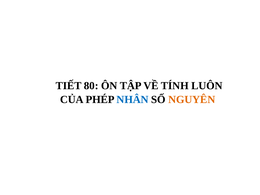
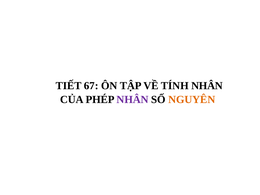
80: 80 -> 67 (91, 86)
TÍNH LUÔN: LUÔN -> NHÂN (207, 86)
NHÂN colour: blue -> purple (133, 100)
